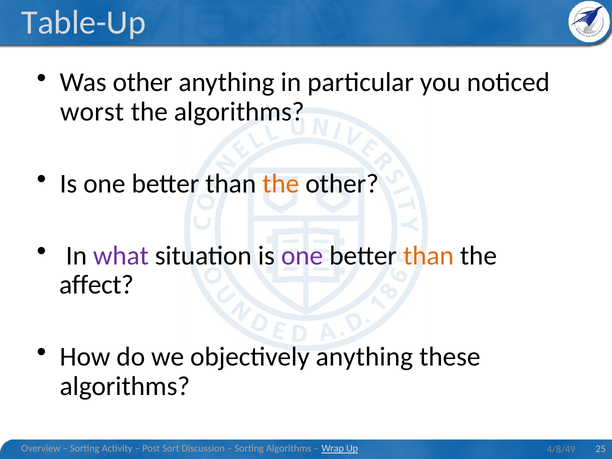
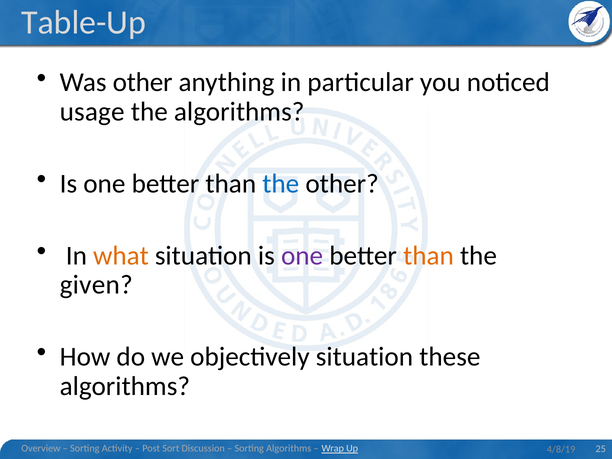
worst: worst -> usage (92, 112)
the colour: orange -> blue (281, 184)
what colour: purple -> orange (121, 256)
affect: affect -> given (96, 285)
objectively anything: anything -> situation (364, 357)
4/8/49: 4/8/49 -> 4/8/19 (561, 449)
